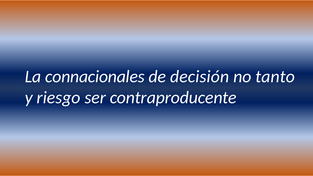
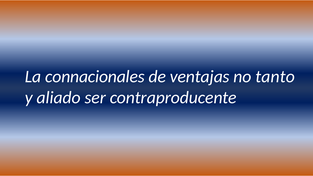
decisión: decisión -> ventajas (200, 77)
riesgo: riesgo -> aliado (59, 98)
